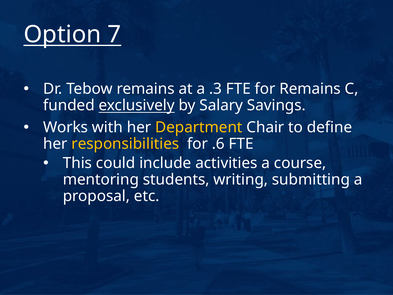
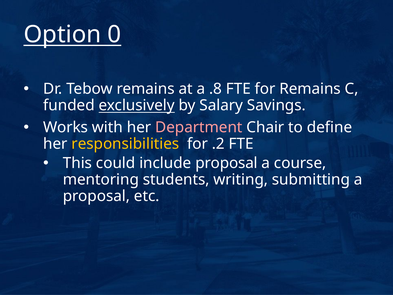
7: 7 -> 0 (114, 34)
.3: .3 -> .8 (216, 89)
Department colour: yellow -> pink (199, 127)
.6: .6 -> .2 (218, 144)
include activities: activities -> proposal (226, 163)
